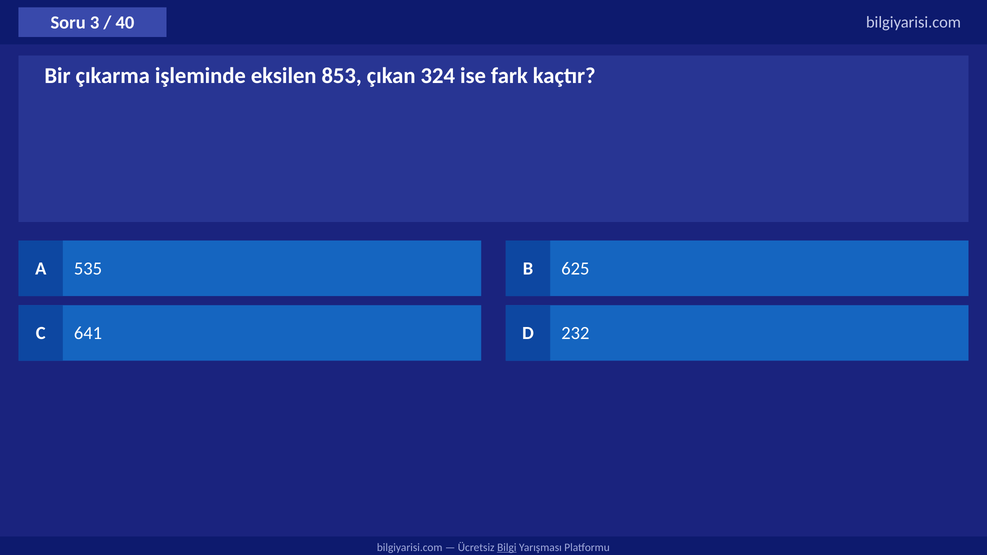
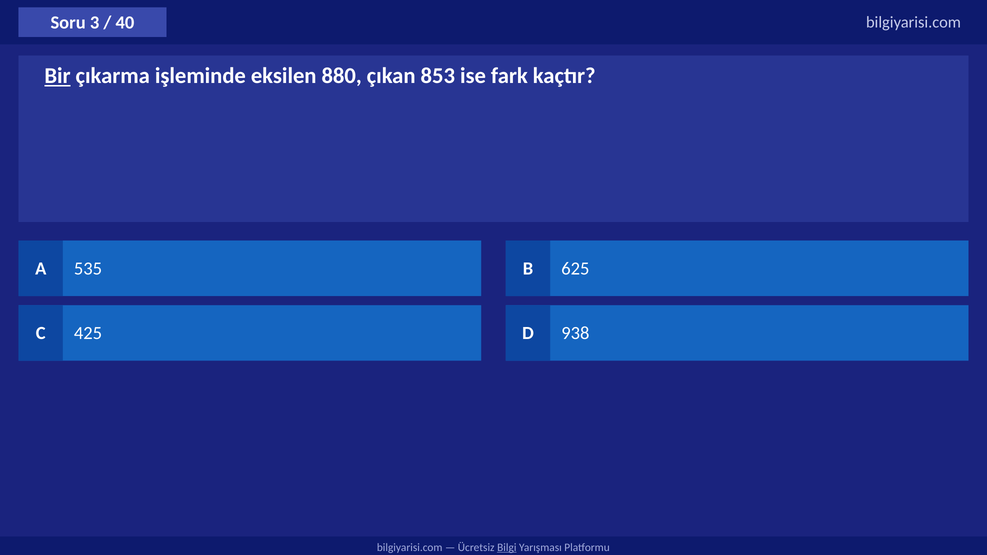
Bir underline: none -> present (57, 76)
853: 853 -> 880 (342, 76)
324: 324 -> 853 (438, 76)
641: 641 -> 425 (88, 333)
232: 232 -> 938 (575, 333)
